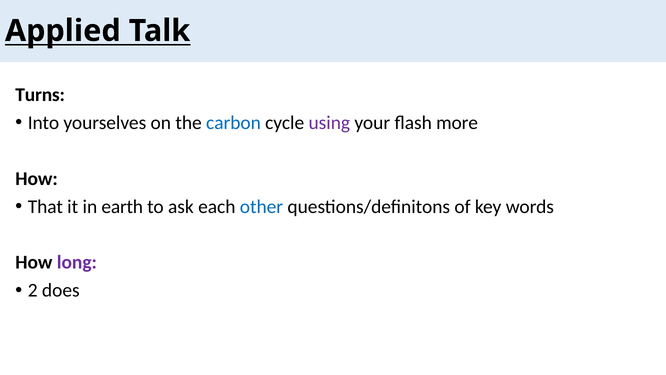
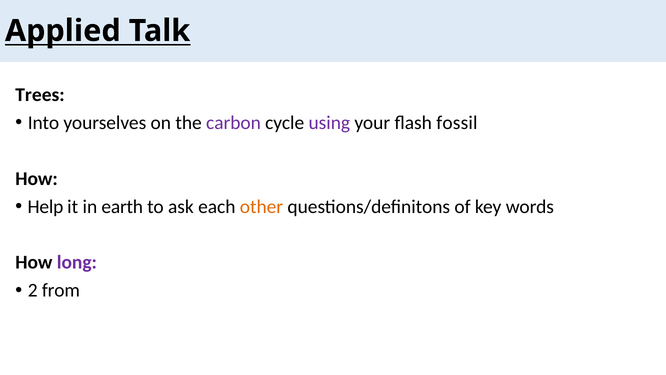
Turns: Turns -> Trees (40, 95)
carbon colour: blue -> purple (233, 123)
more: more -> fossil (457, 123)
That: That -> Help (45, 206)
other colour: blue -> orange (261, 206)
does: does -> from (61, 290)
